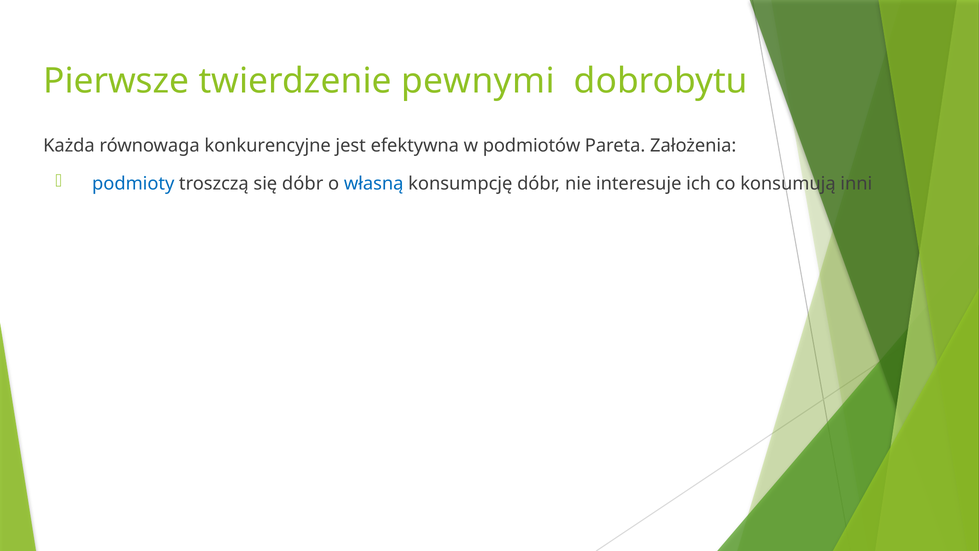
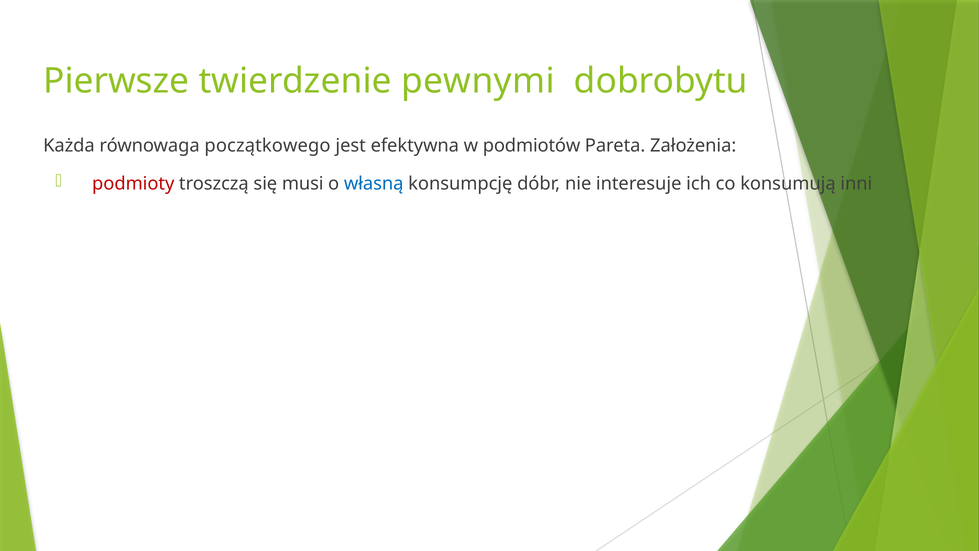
konkurencyjne: konkurencyjne -> początkowego (268, 145)
podmioty colour: blue -> red (133, 184)
się dóbr: dóbr -> musi (303, 184)
